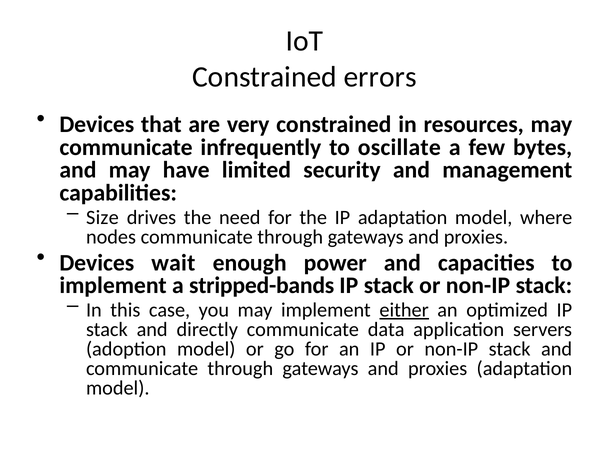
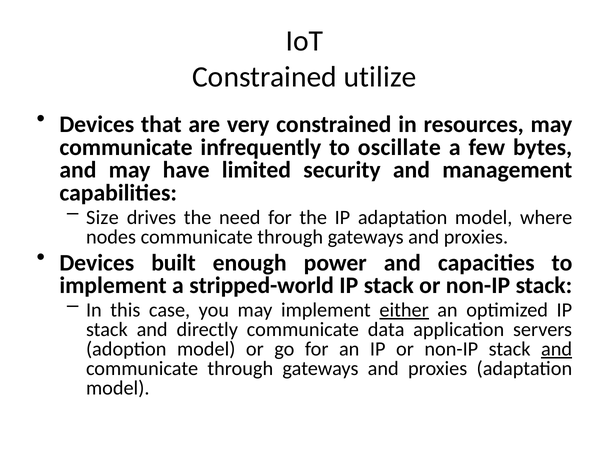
errors: errors -> utilize (380, 77)
wait: wait -> built (174, 263)
stripped-bands: stripped-bands -> stripped-world (262, 285)
and underline: none -> present (557, 349)
